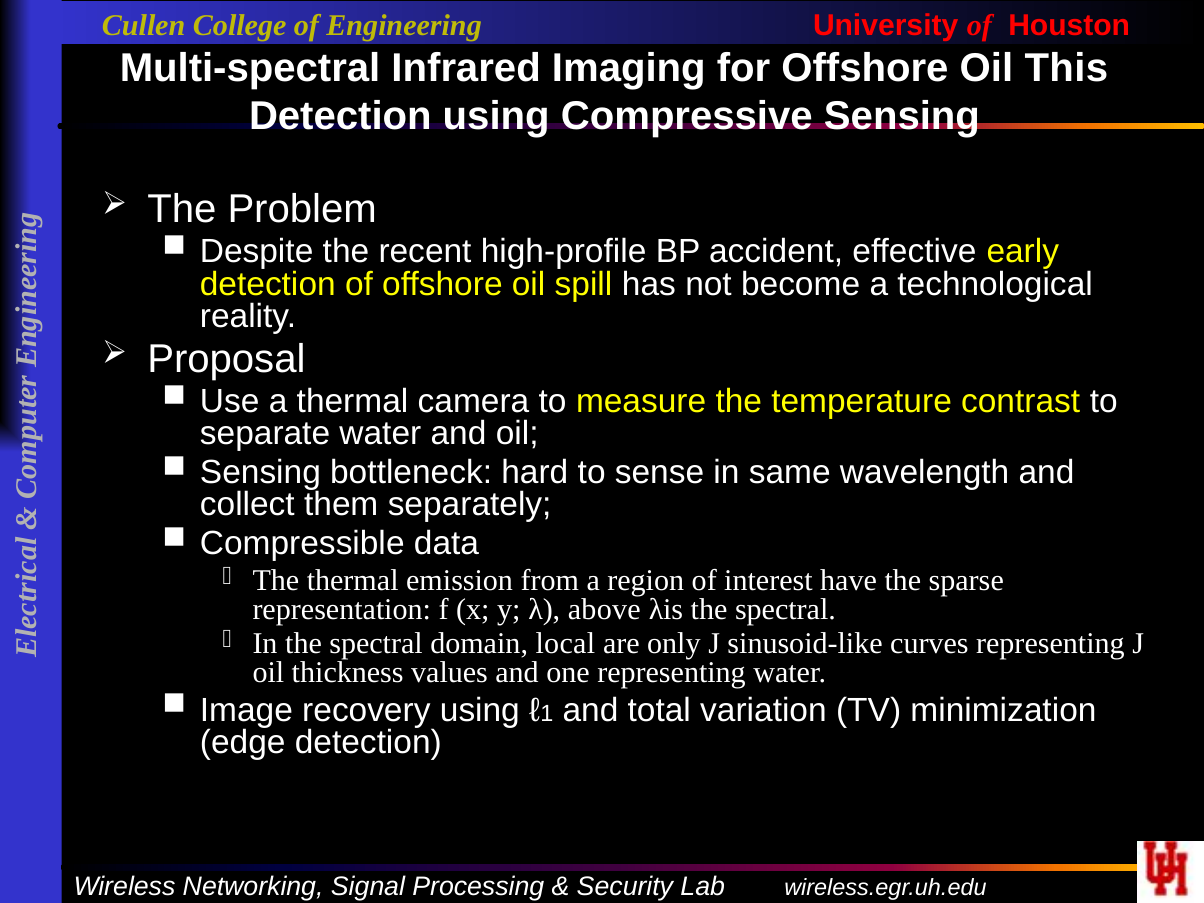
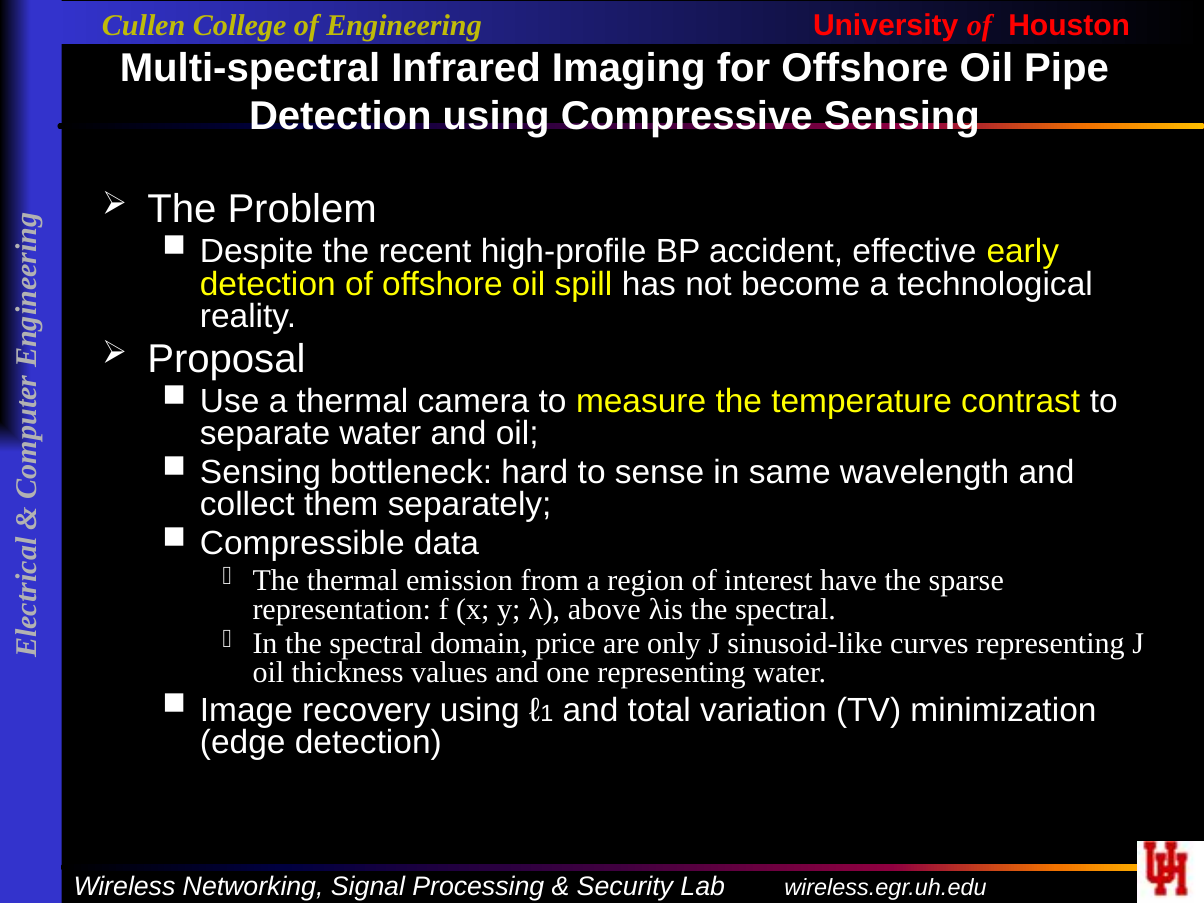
This: This -> Pipe (1067, 68)
local: local -> price (566, 644)
